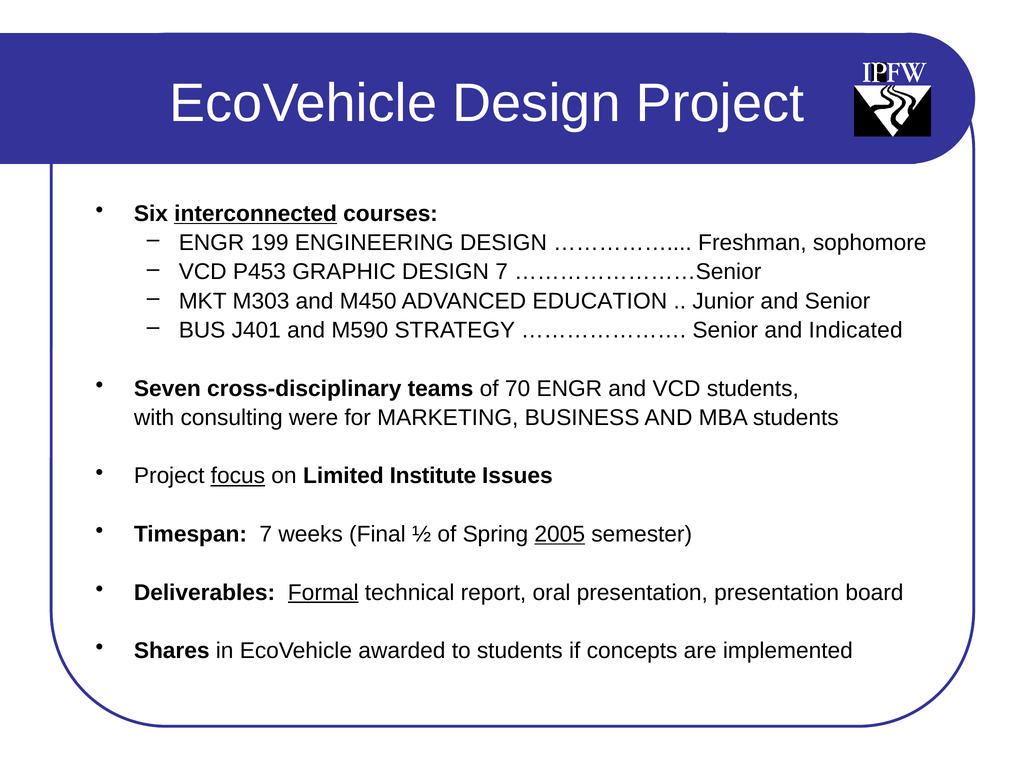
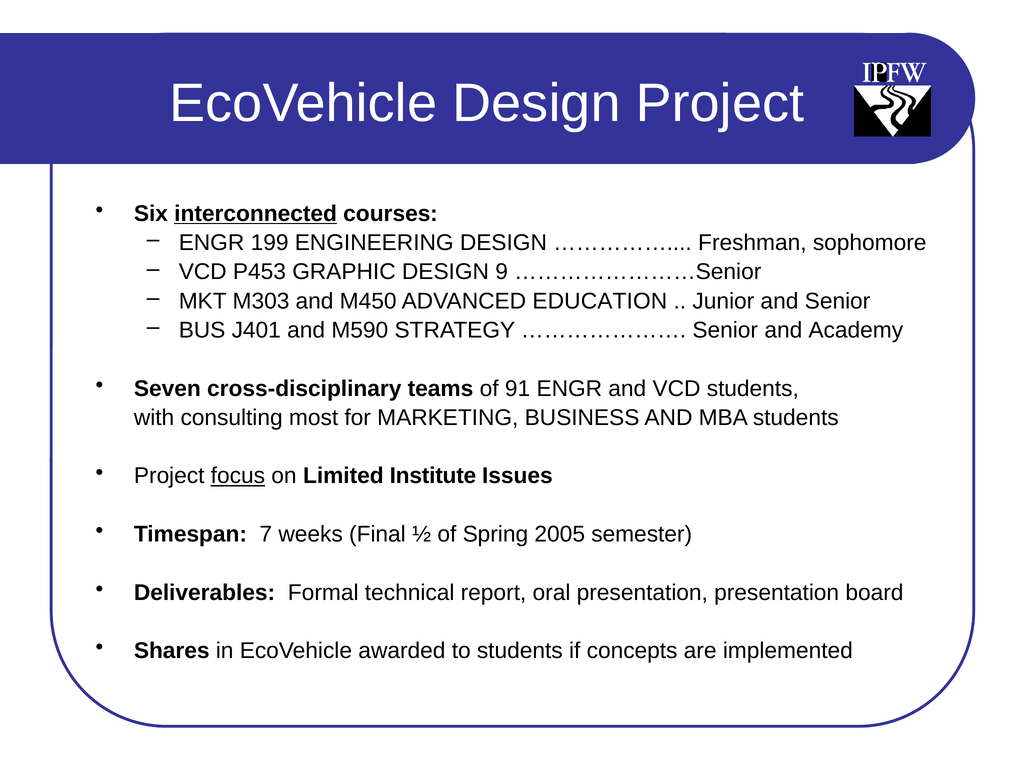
DESIGN 7: 7 -> 9 (502, 272)
Indicated: Indicated -> Academy (856, 330)
70: 70 -> 91 (518, 388)
were: were -> most (314, 418)
2005 underline: present -> none (560, 534)
Formal underline: present -> none (323, 592)
